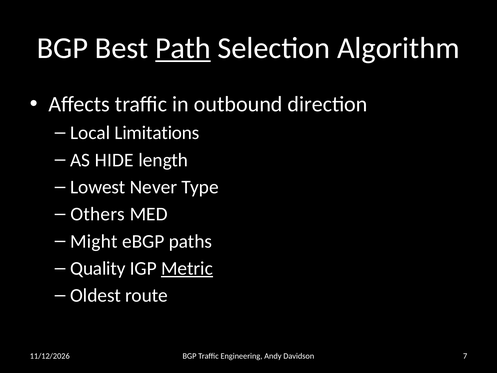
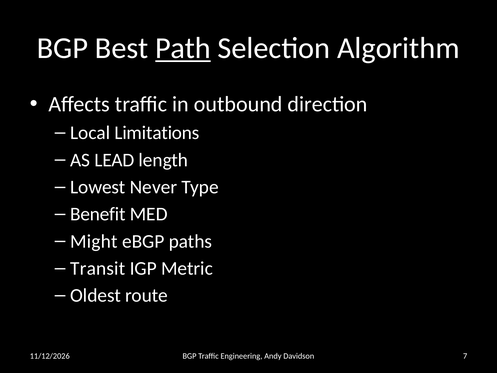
HIDE: HIDE -> LEAD (114, 160)
Others: Others -> Benefit (98, 214)
Quality: Quality -> Transit (98, 268)
Metric underline: present -> none (187, 268)
